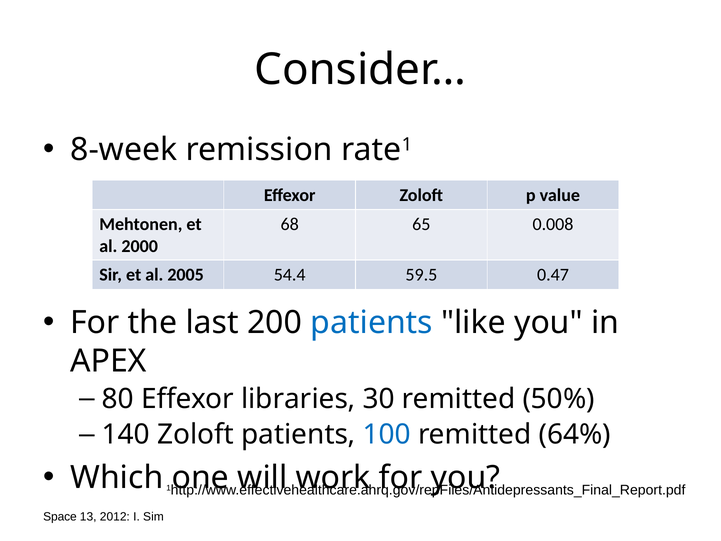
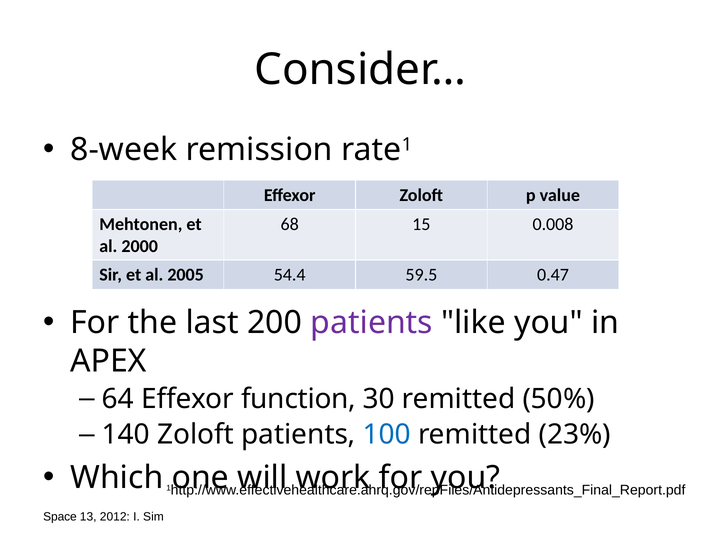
65: 65 -> 15 (421, 224)
patients colour: blue -> purple (372, 323)
80: 80 -> 64 (118, 399)
libraries: libraries -> function (298, 399)
64%: 64% -> 23% (575, 434)
